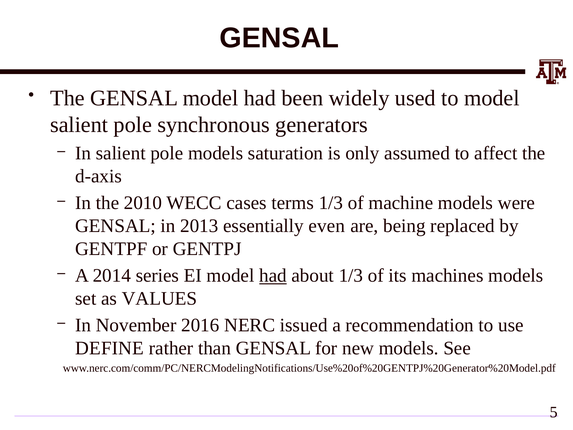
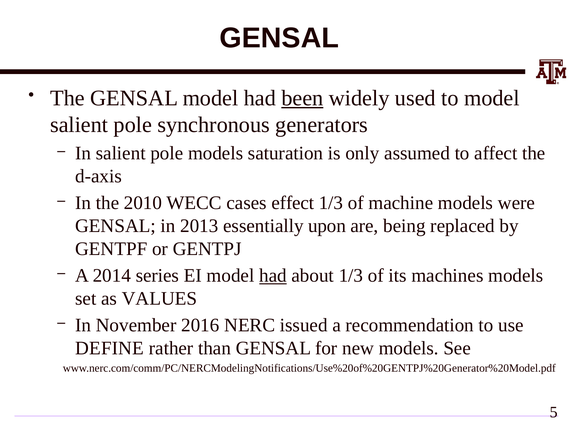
been underline: none -> present (302, 98)
terms: terms -> effect (293, 203)
even: even -> upon (327, 226)
